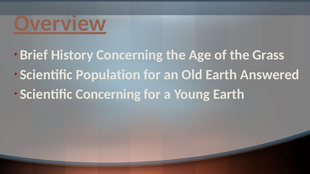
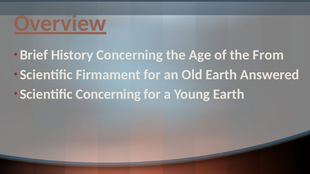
Grass: Grass -> From (268, 55)
Population: Population -> Firmament (108, 75)
